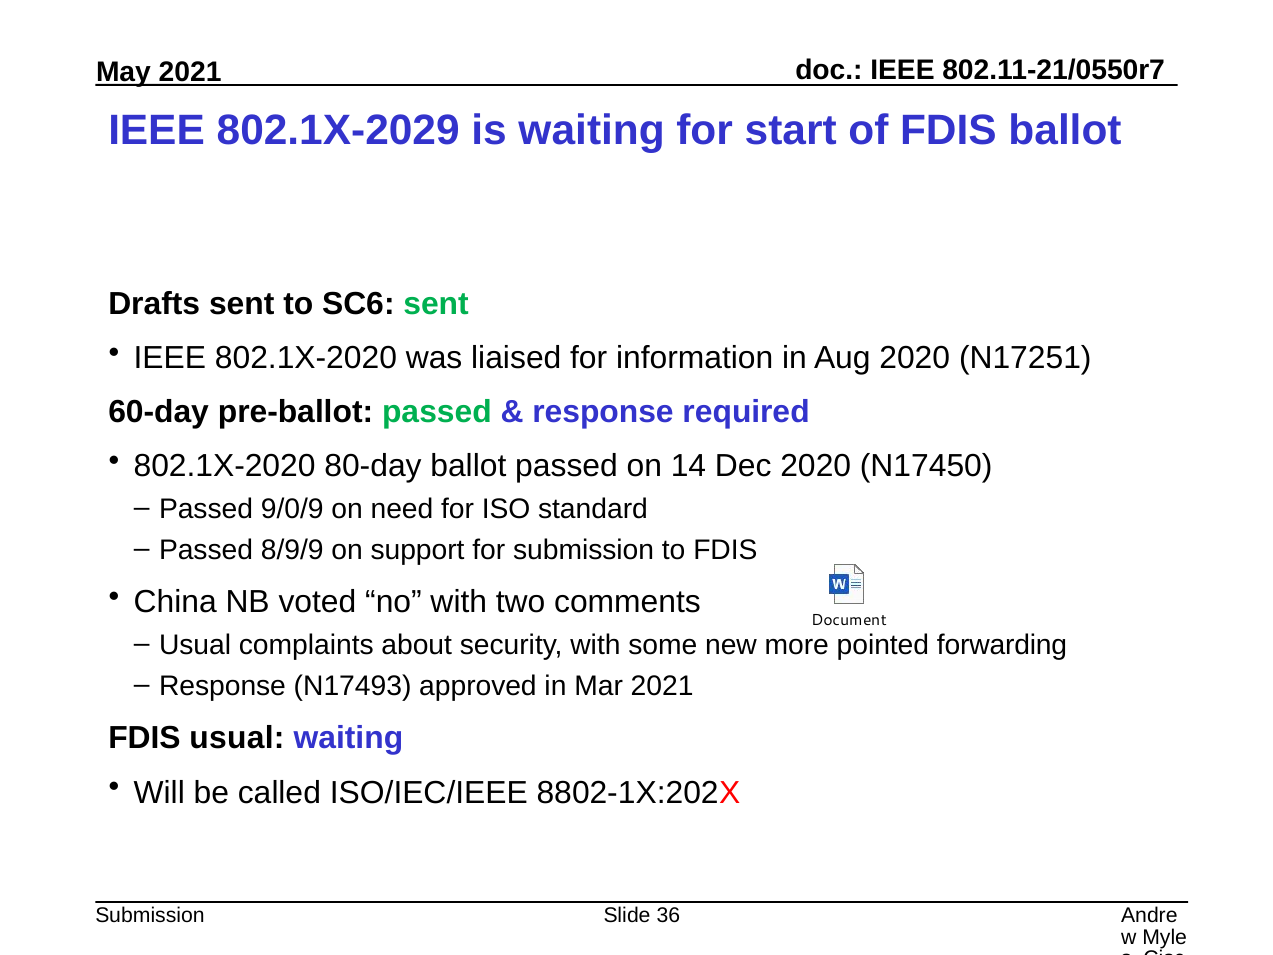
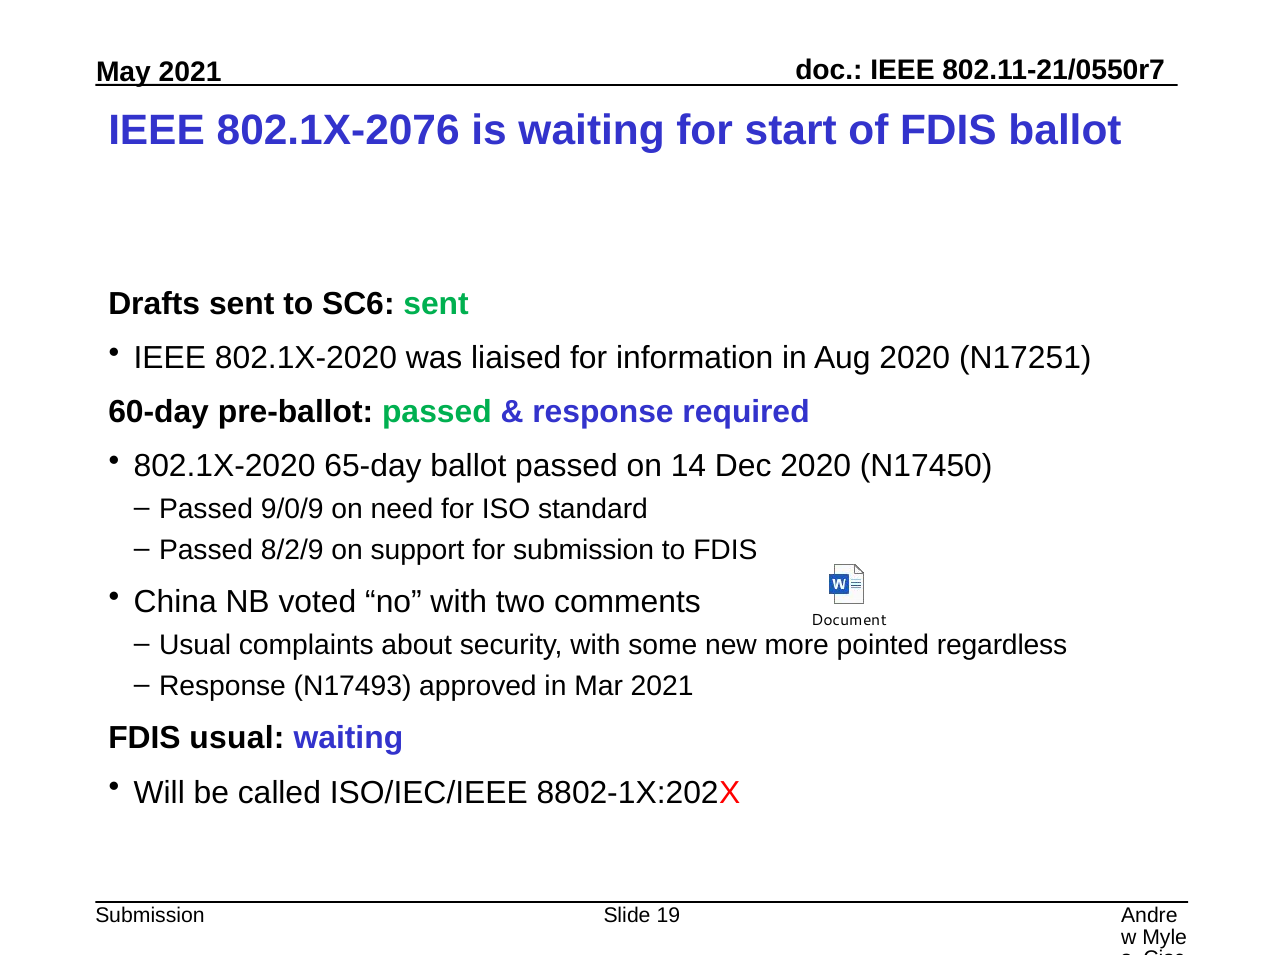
802.1X-2029: 802.1X-2029 -> 802.1X-2076 (338, 130)
80-day: 80-day -> 65-day (373, 466)
8/9/9: 8/9/9 -> 8/2/9 (292, 550)
forwarding: forwarding -> regardless (1002, 645)
36: 36 -> 19 (668, 916)
